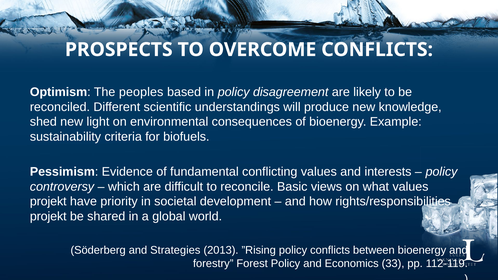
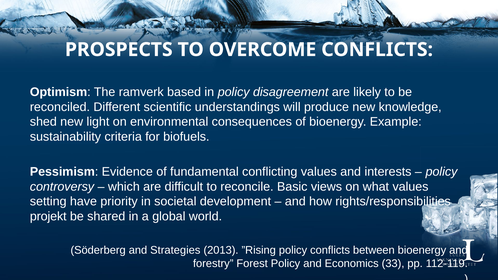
peoples: peoples -> ramverk (141, 92)
projekt: projekt -> setting (48, 202)
